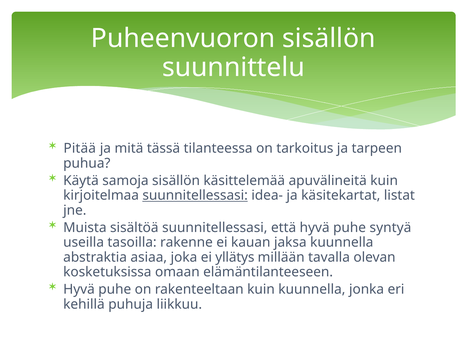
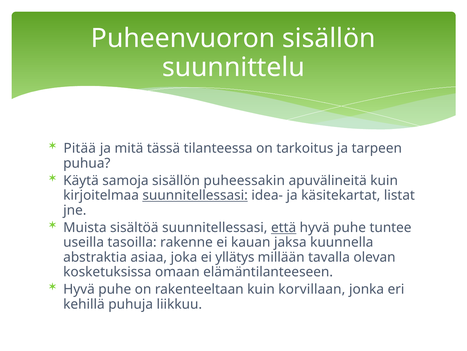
käsittelemää: käsittelemää -> puheessakin (244, 180)
että underline: none -> present (284, 227)
syntyä: syntyä -> tuntee (391, 227)
kuin kuunnella: kuunnella -> korvillaan (312, 289)
